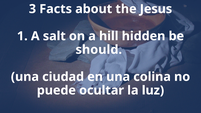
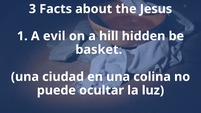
salt: salt -> evil (54, 36)
should: should -> basket (99, 50)
